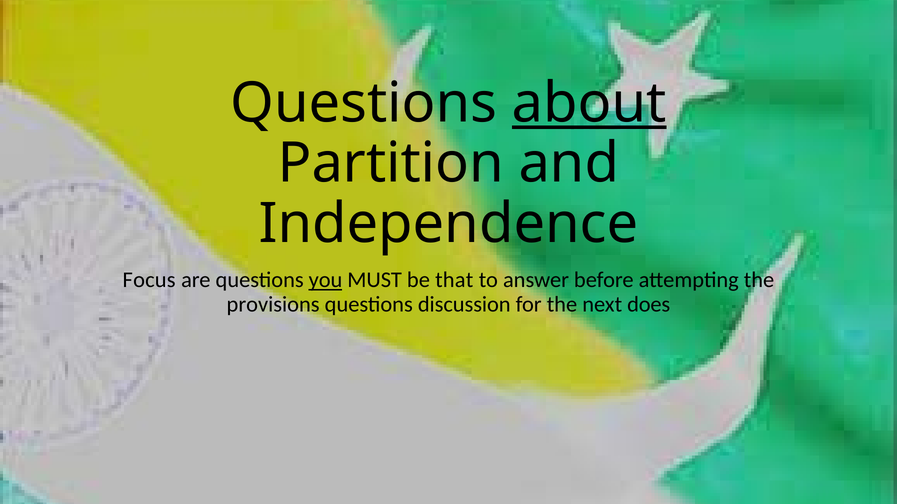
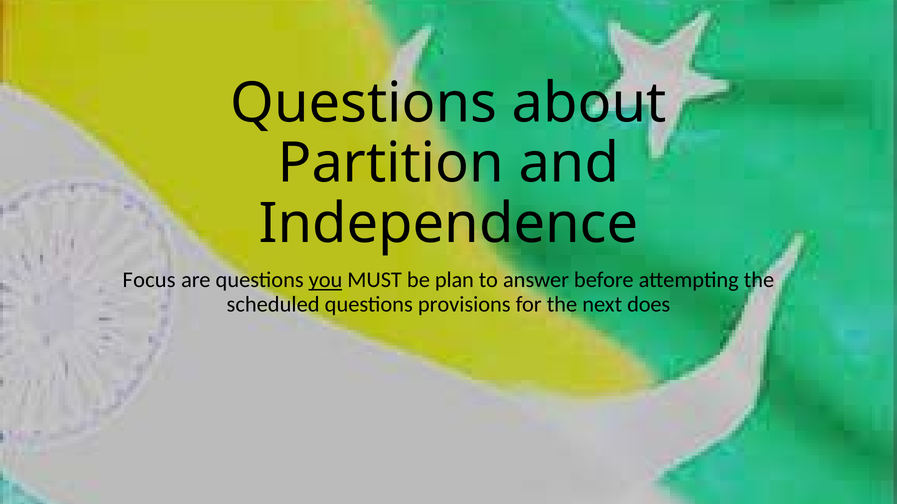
about underline: present -> none (589, 103)
that: that -> plan (454, 280)
provisions: provisions -> scheduled (273, 305)
discussion: discussion -> provisions (464, 305)
